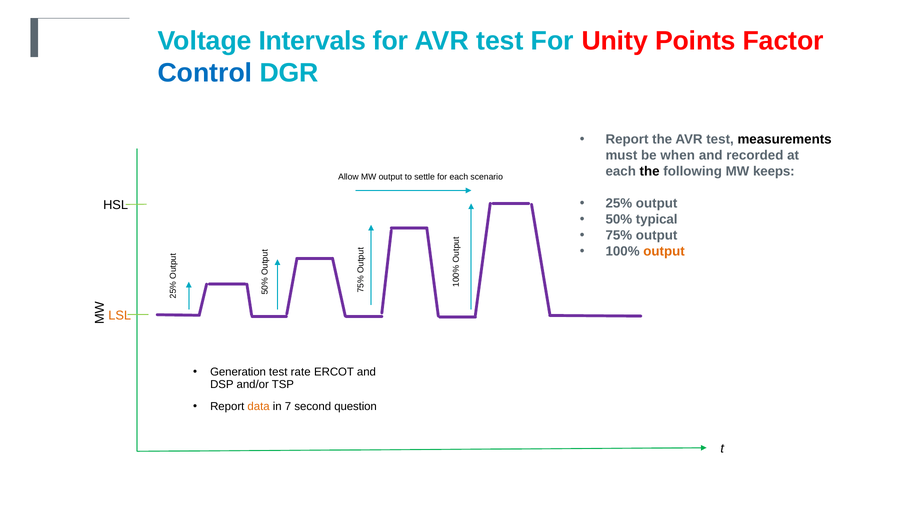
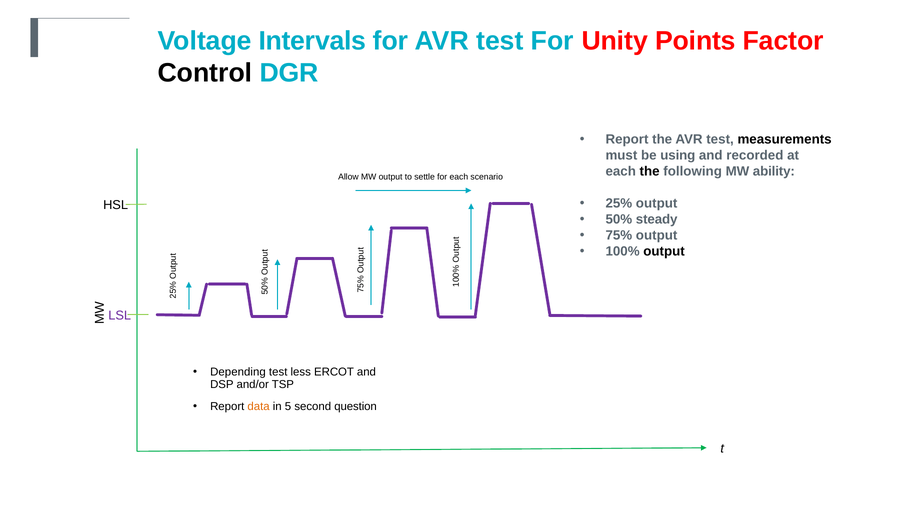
Control colour: blue -> black (205, 73)
when: when -> using (678, 156)
keeps: keeps -> ability (774, 172)
typical: typical -> steady (657, 220)
output colour: orange -> black (664, 252)
LSL colour: orange -> purple (120, 316)
Generation: Generation -> Depending (238, 372)
rate: rate -> less (301, 372)
in 7: 7 -> 5 (288, 406)
